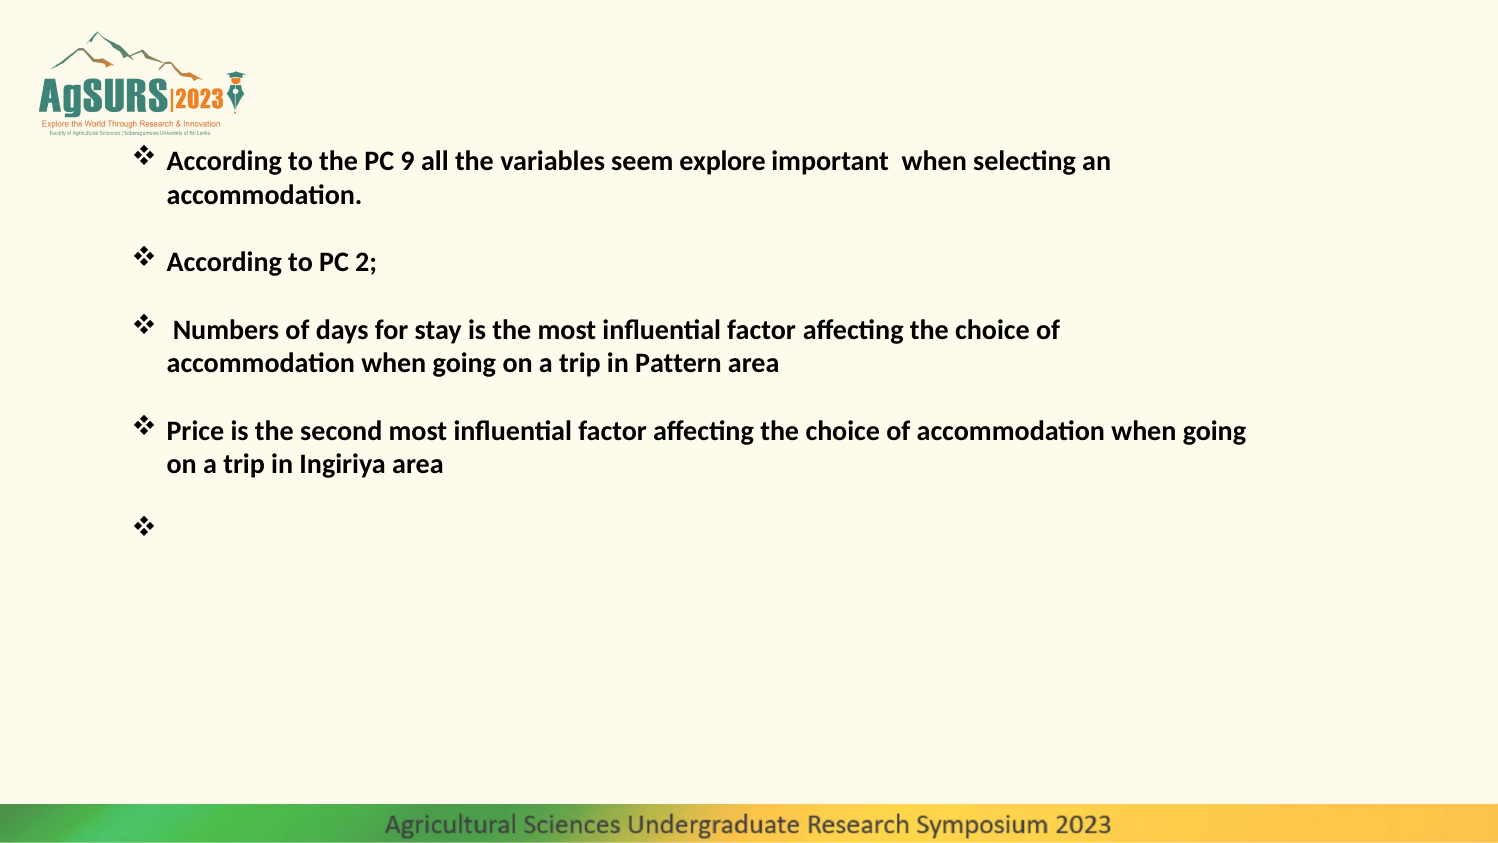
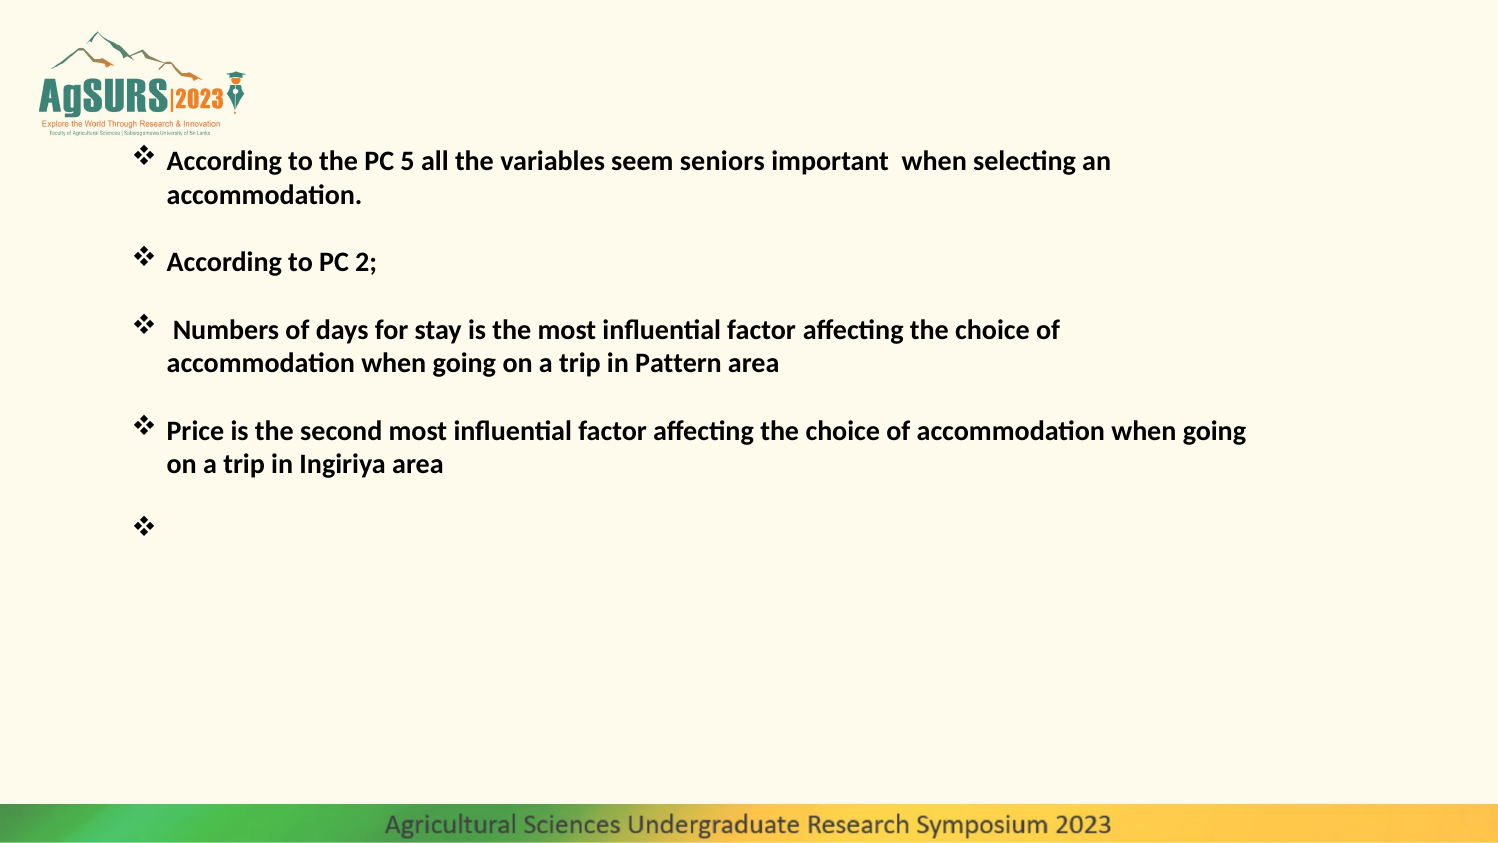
9: 9 -> 5 (408, 161)
explore: explore -> seniors (722, 161)
